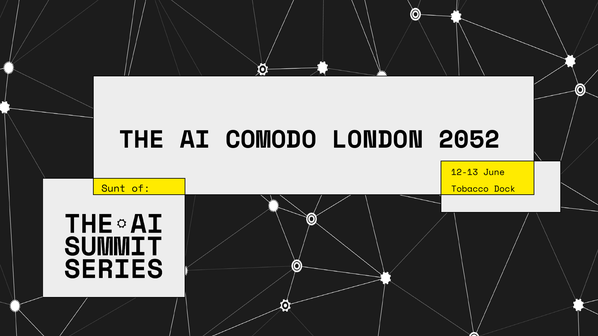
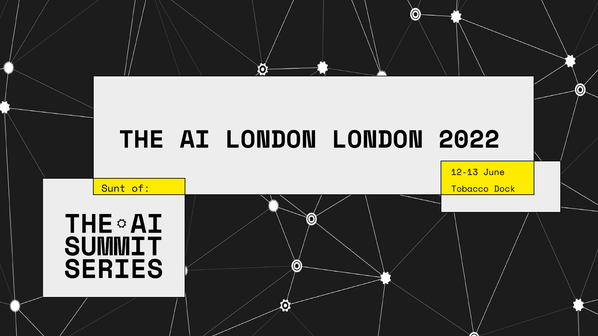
AI COMODO: COMODO -> LONDON (271, 140)
2052: 2052 -> 2022 (469, 140)
